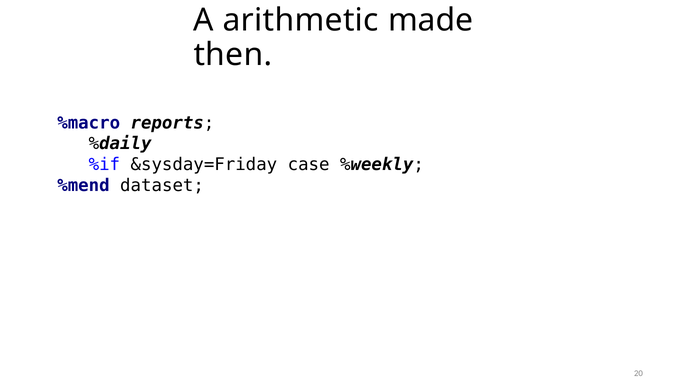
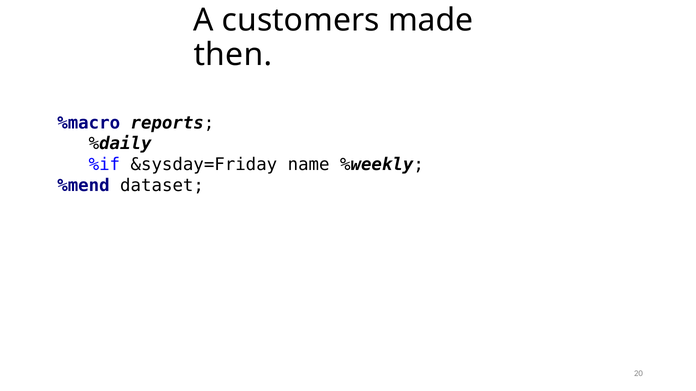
arithmetic: arithmetic -> customers (301, 20)
case: case -> name (309, 165)
